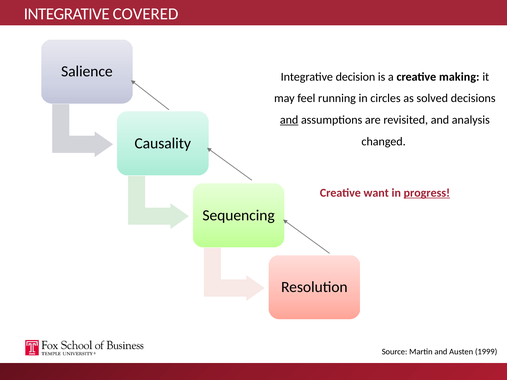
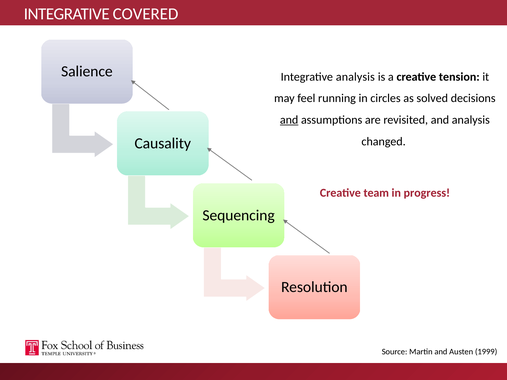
Integrative decision: decision -> analysis (355, 77)
making: making -> tension (459, 77)
want: want -> team (376, 193)
progress underline: present -> none (427, 193)
